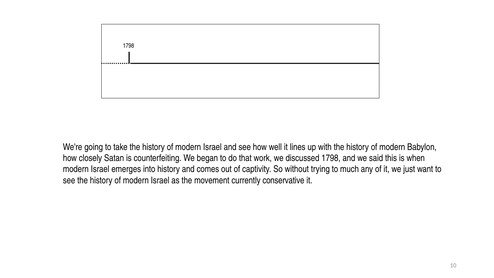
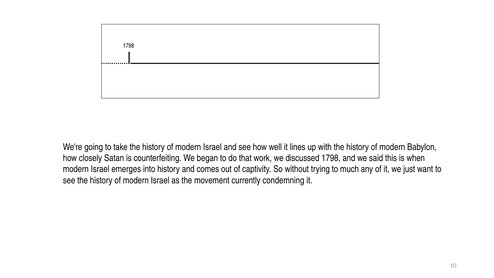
conservative: conservative -> condemning (283, 180)
